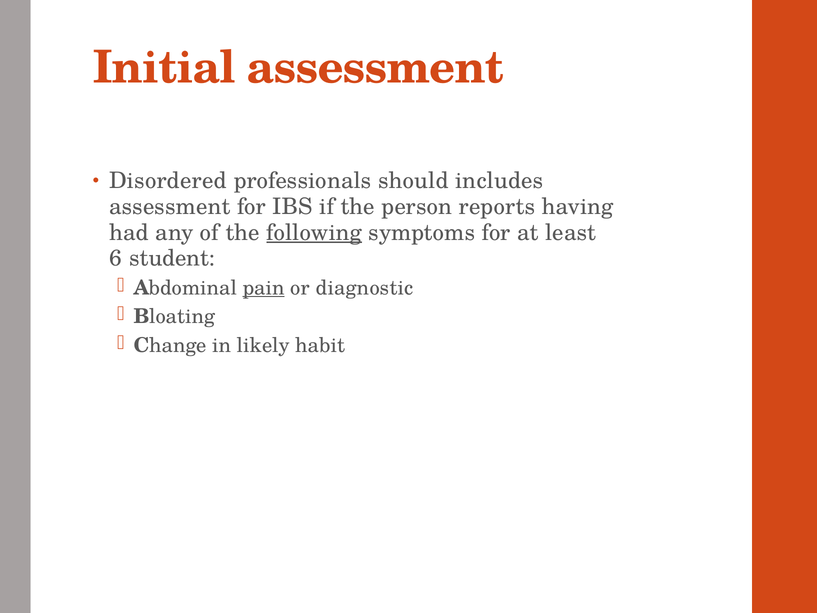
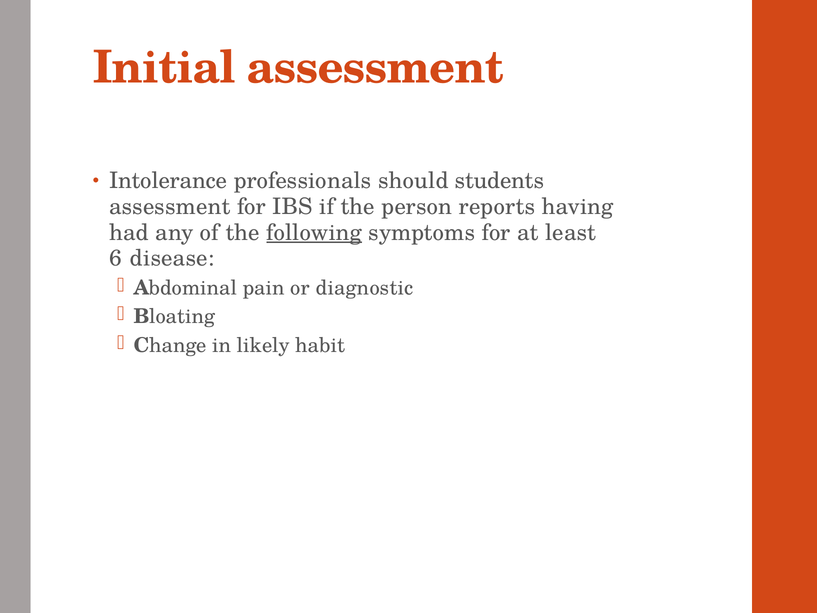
Disordered: Disordered -> Intolerance (168, 181)
includes: includes -> students (499, 181)
student: student -> disease (172, 258)
pain underline: present -> none (264, 288)
